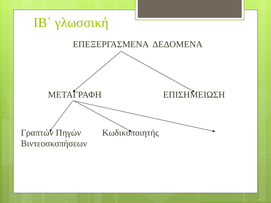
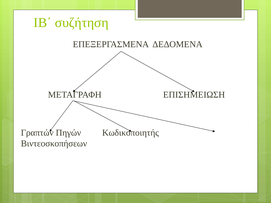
γλωσσική: γλωσσική -> συζήτηση (82, 23)
